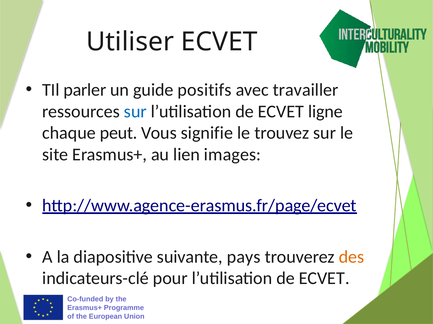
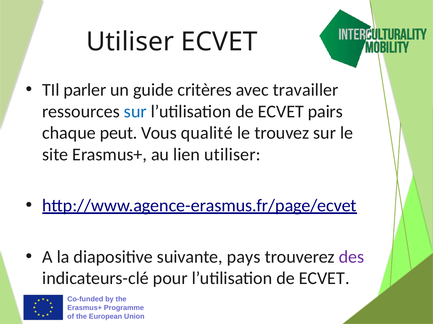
positifs: positifs -> critères (205, 90)
ligne: ligne -> pairs (325, 112)
signifie: signifie -> qualité (207, 133)
lien images: images -> utiliser (233, 155)
des colour: orange -> purple (352, 257)
